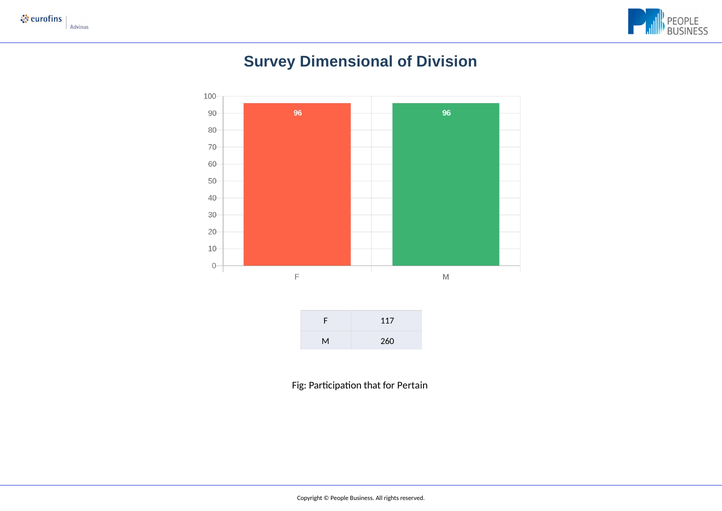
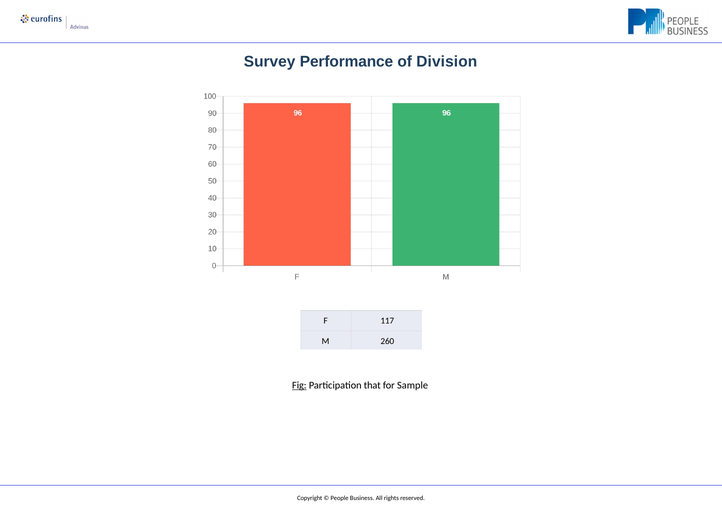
Dimensional: Dimensional -> Performance (347, 62)
Fig underline: none -> present (299, 385)
Pertain: Pertain -> Sample (413, 385)
